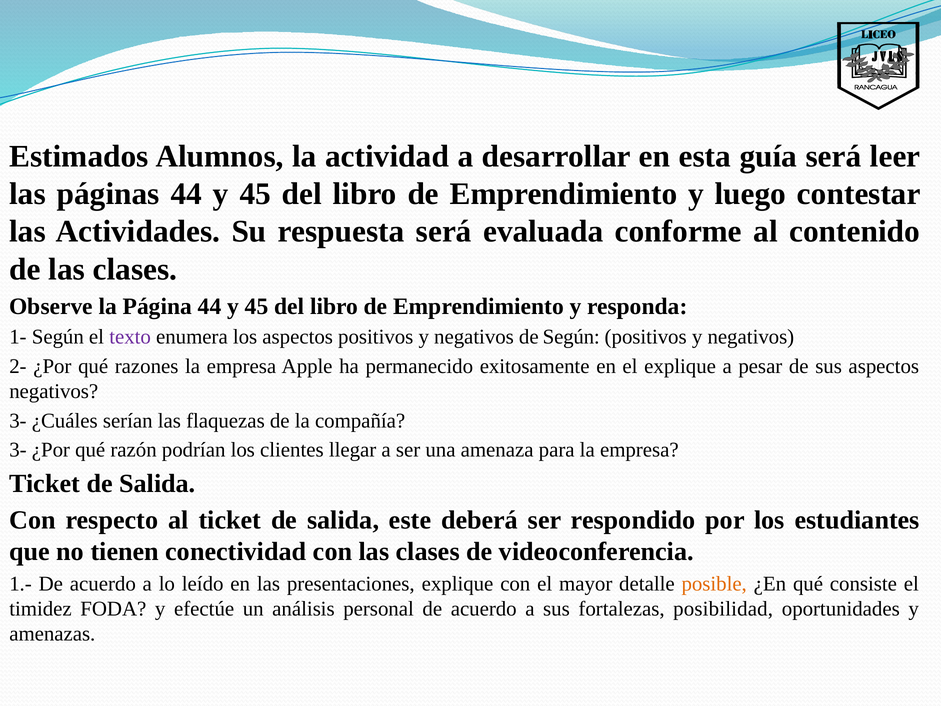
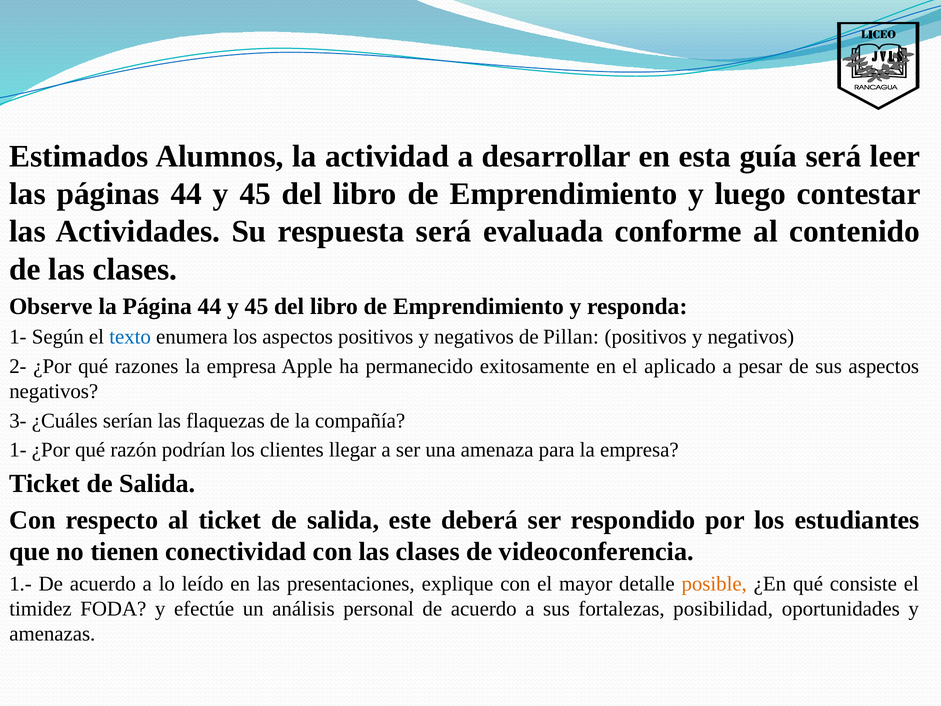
texto colour: purple -> blue (130, 337)
de Según: Según -> Pillan (571, 337)
el explique: explique -> aplicado (680, 366)
3-: 3- -> 1- (18, 450)
